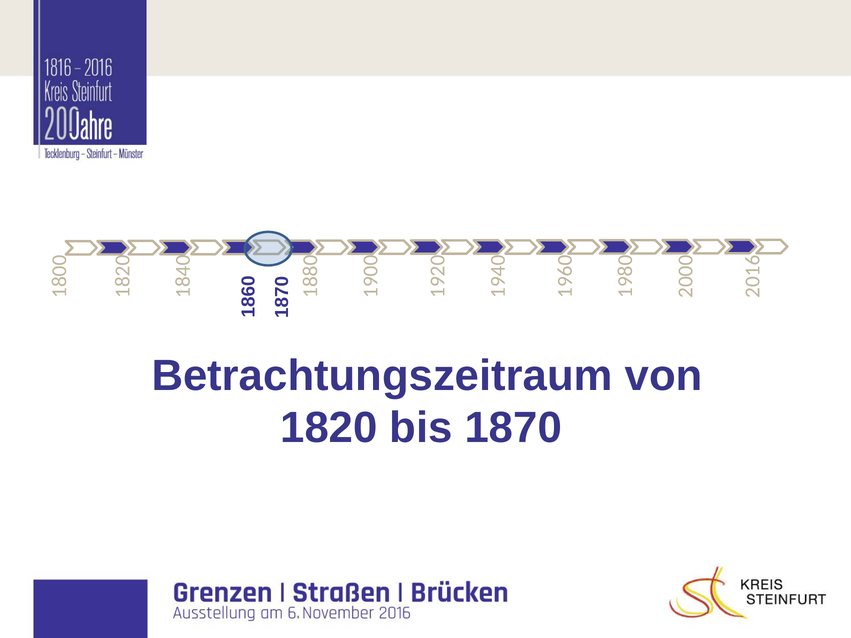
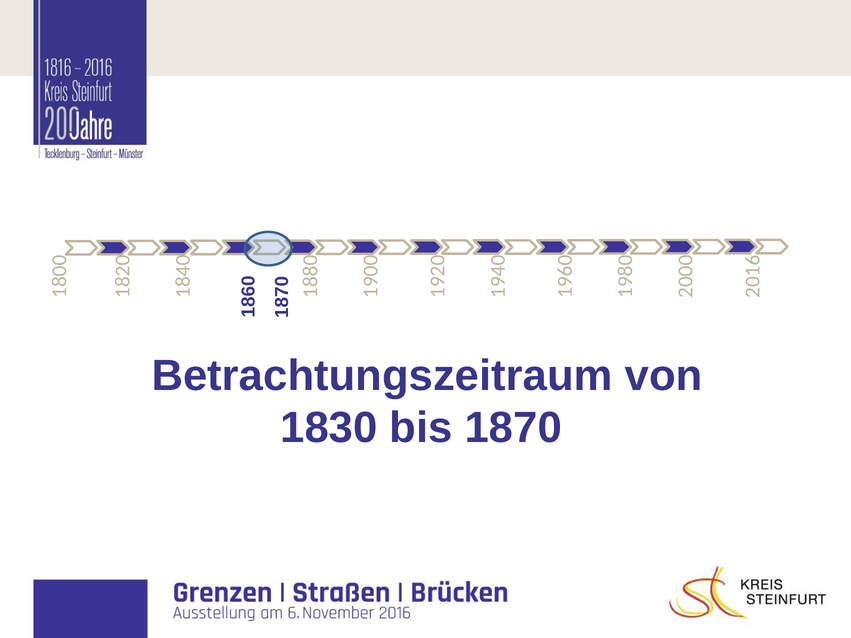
1820: 1820 -> 1830 (329, 428)
